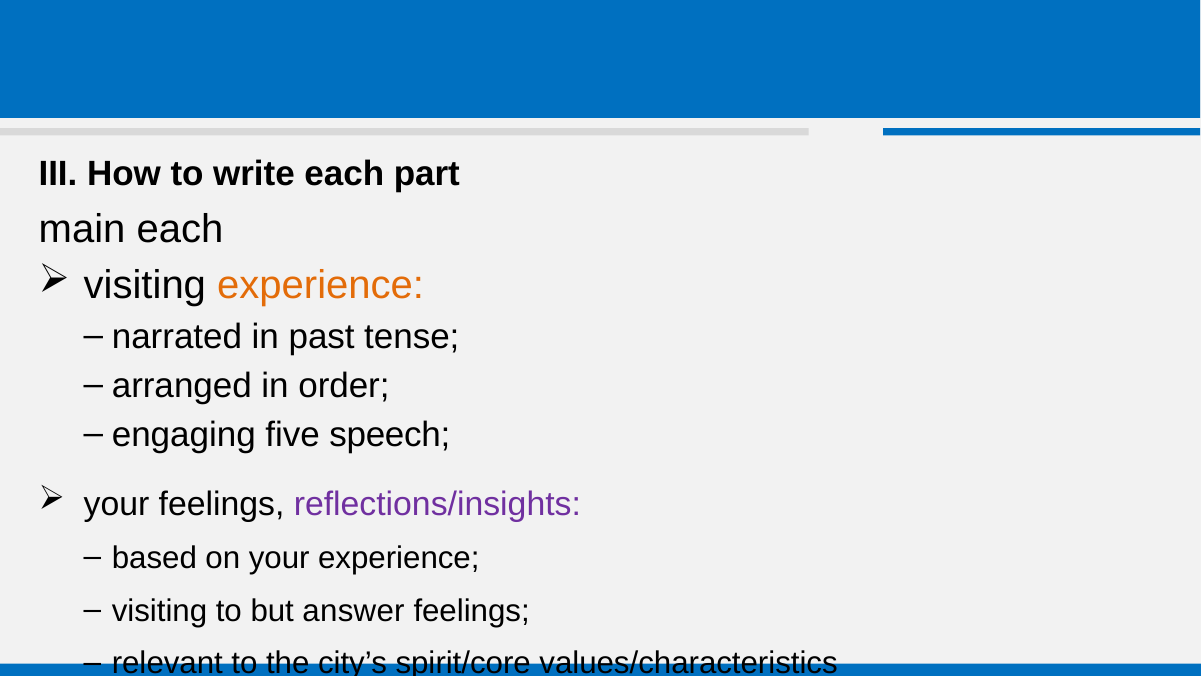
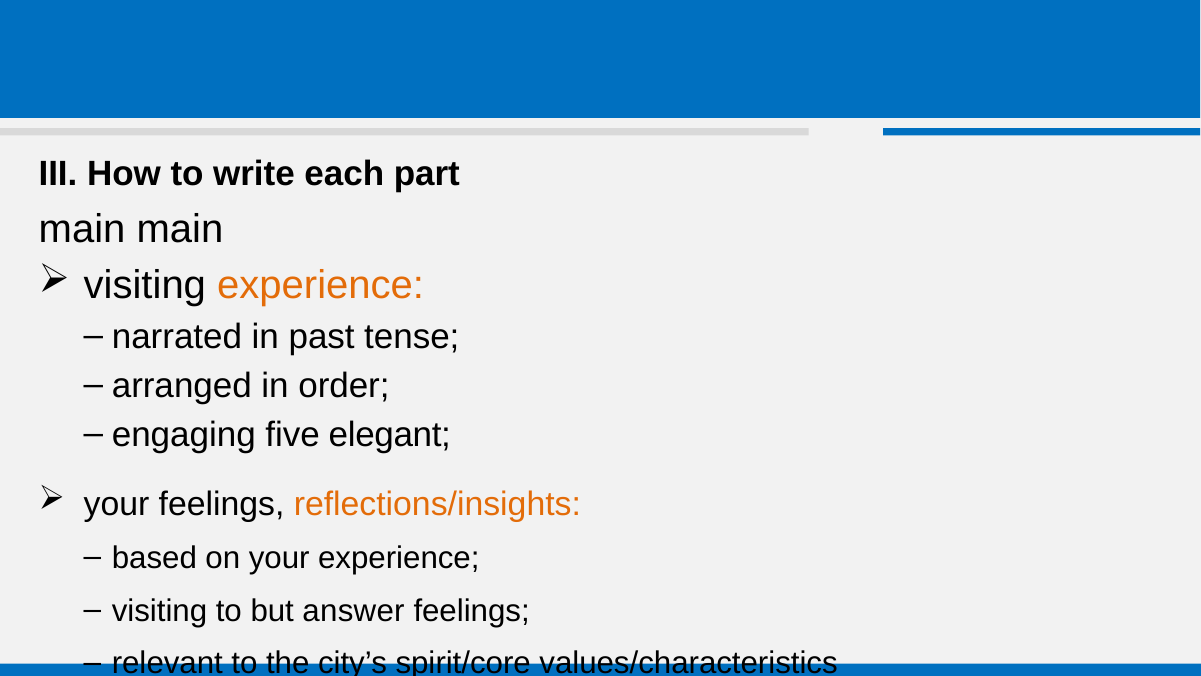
main each: each -> main (180, 229)
speech: speech -> elegant (390, 435)
reflections/insights colour: purple -> orange (437, 504)
